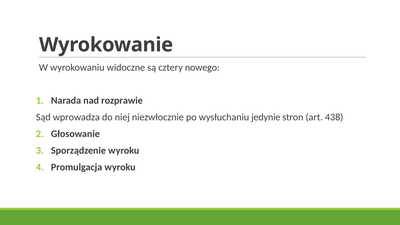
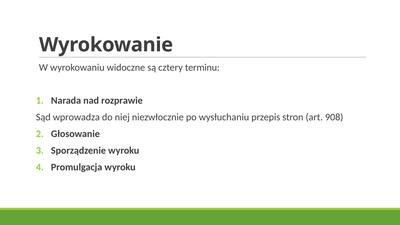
nowego: nowego -> terminu (202, 67)
jedynie: jedynie -> przepis (266, 117)
438: 438 -> 908 (334, 117)
